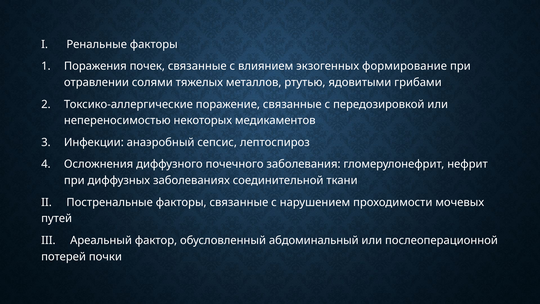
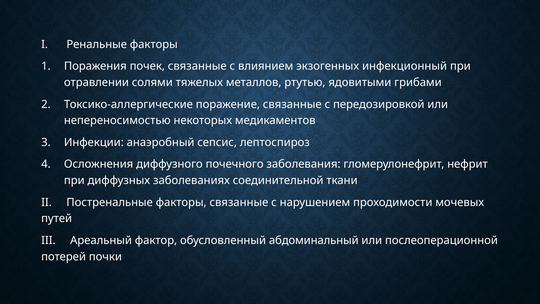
формирование: формирование -> инфекционный (405, 66)
